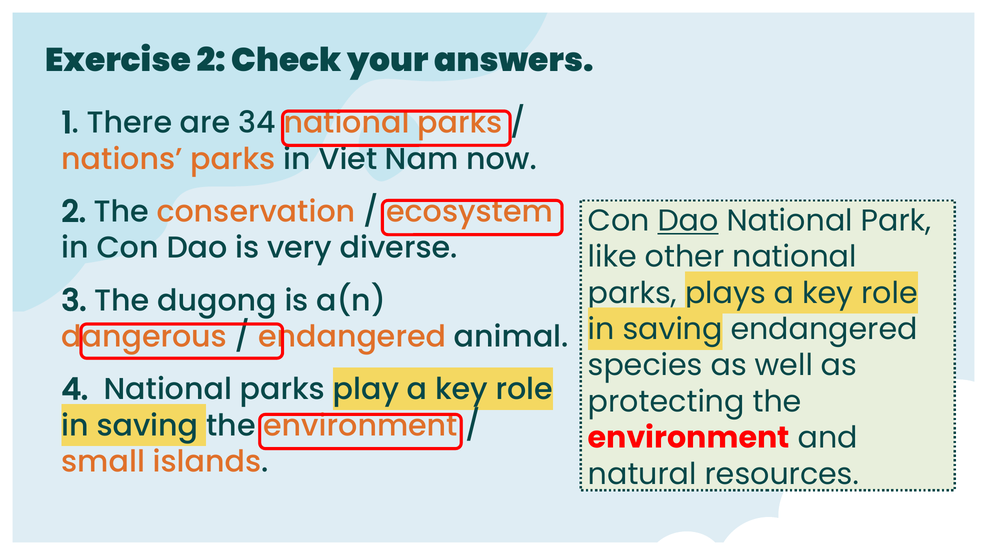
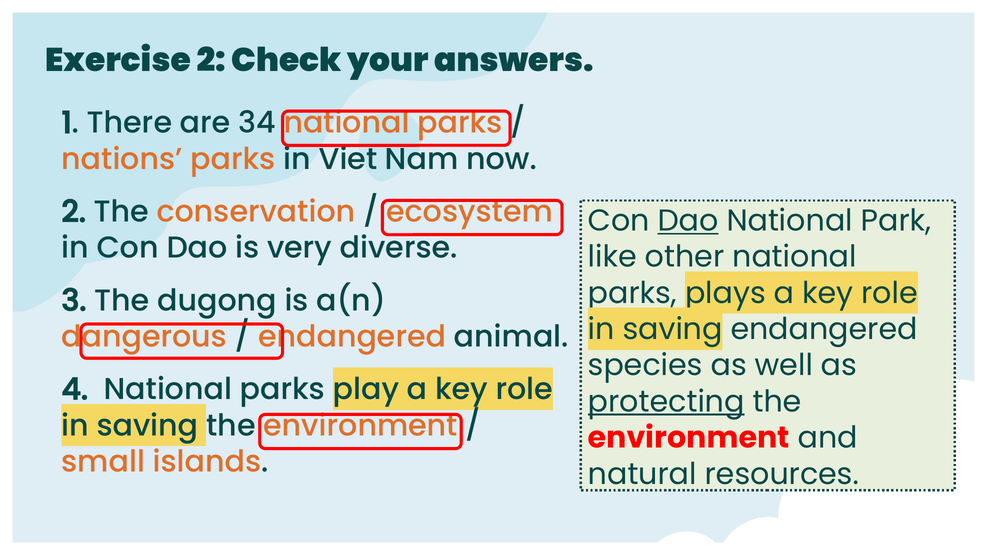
protecting underline: none -> present (666, 402)
